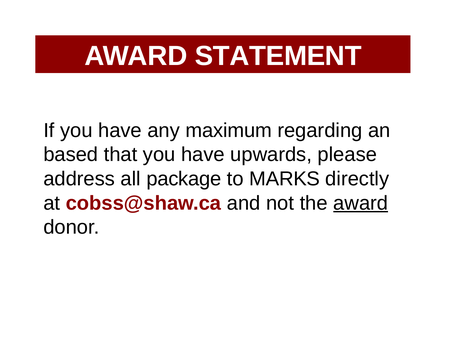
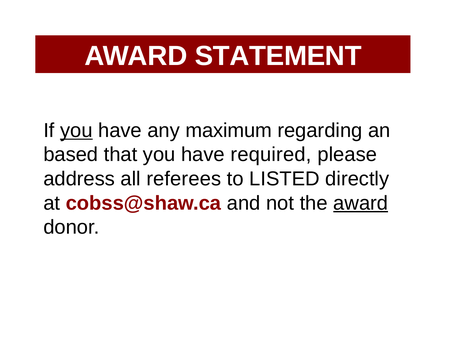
you underline: none -> present (76, 130)
upwards: upwards -> required (271, 155)
package: package -> referees (184, 179)
MARKS: MARKS -> LISTED (284, 179)
